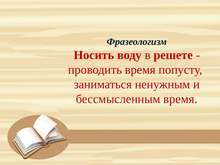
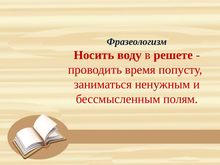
бессмысленным время: время -> полям (181, 99)
